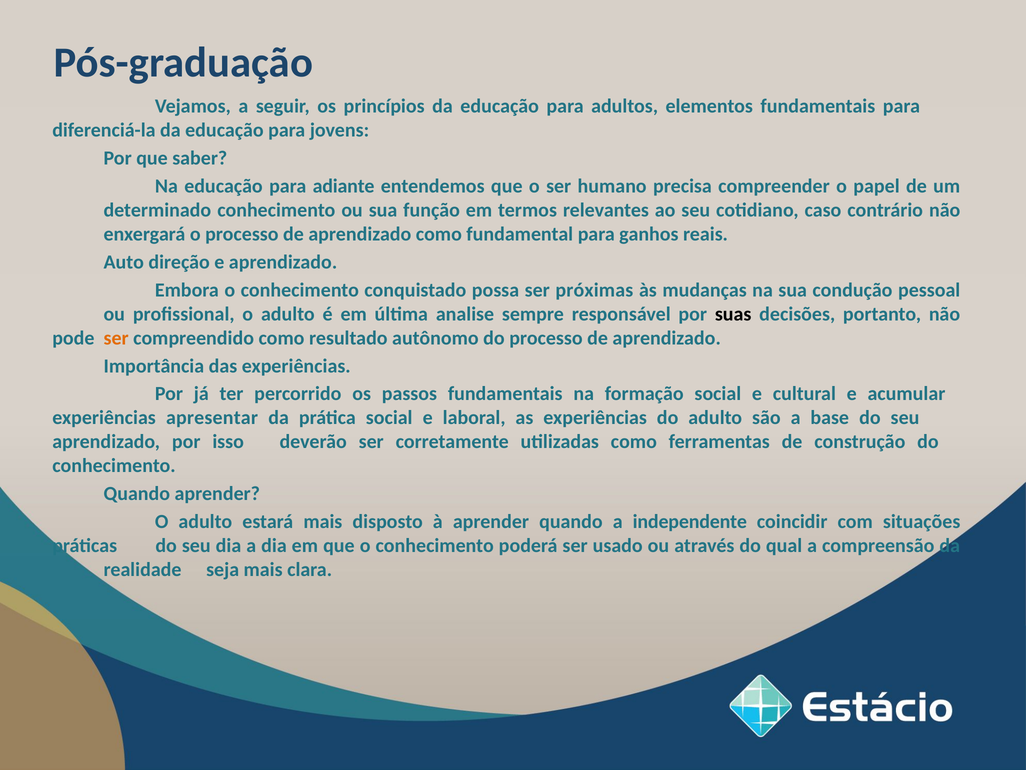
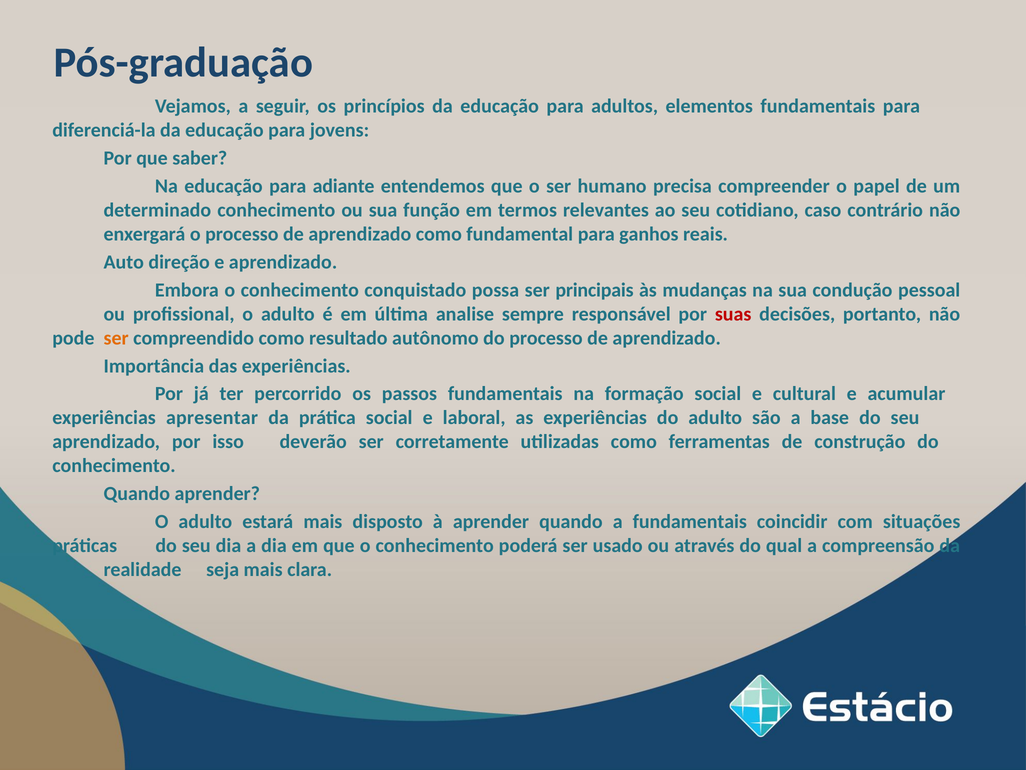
próximas: próximas -> principais (594, 290)
suas colour: black -> red (733, 314)
a independente: independente -> fundamentais (690, 521)
